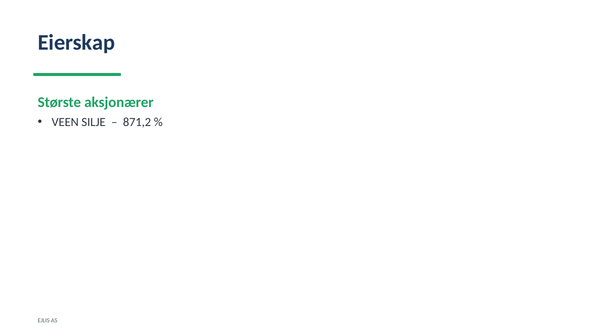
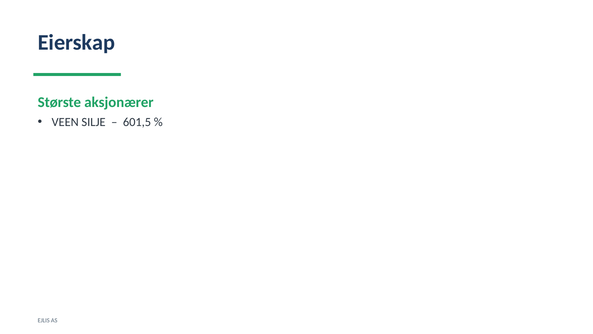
871,2: 871,2 -> 601,5 (137, 122)
